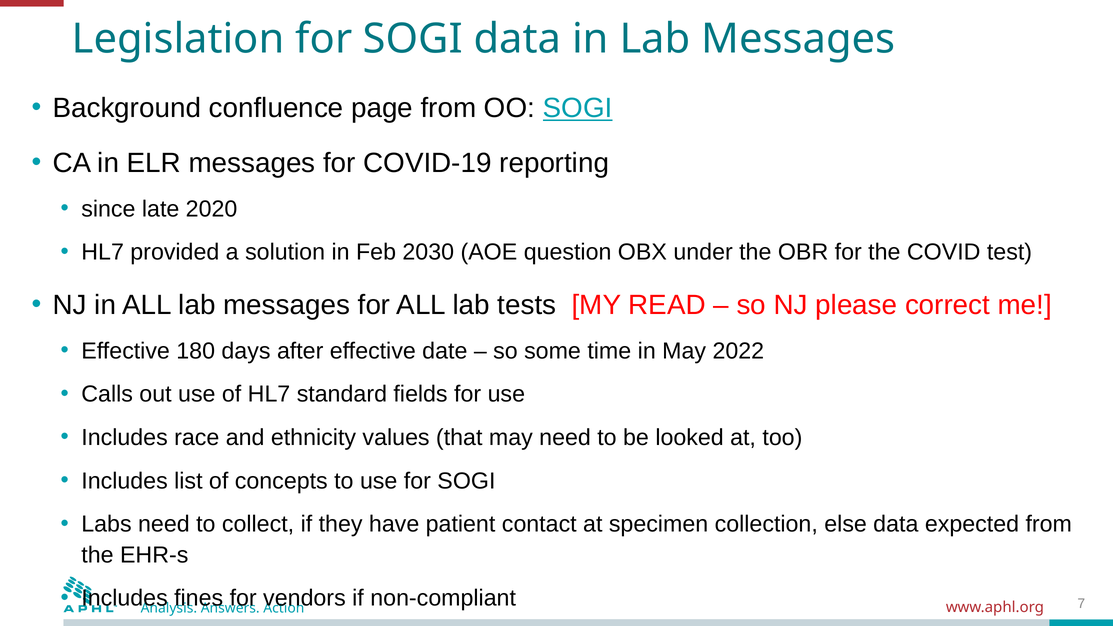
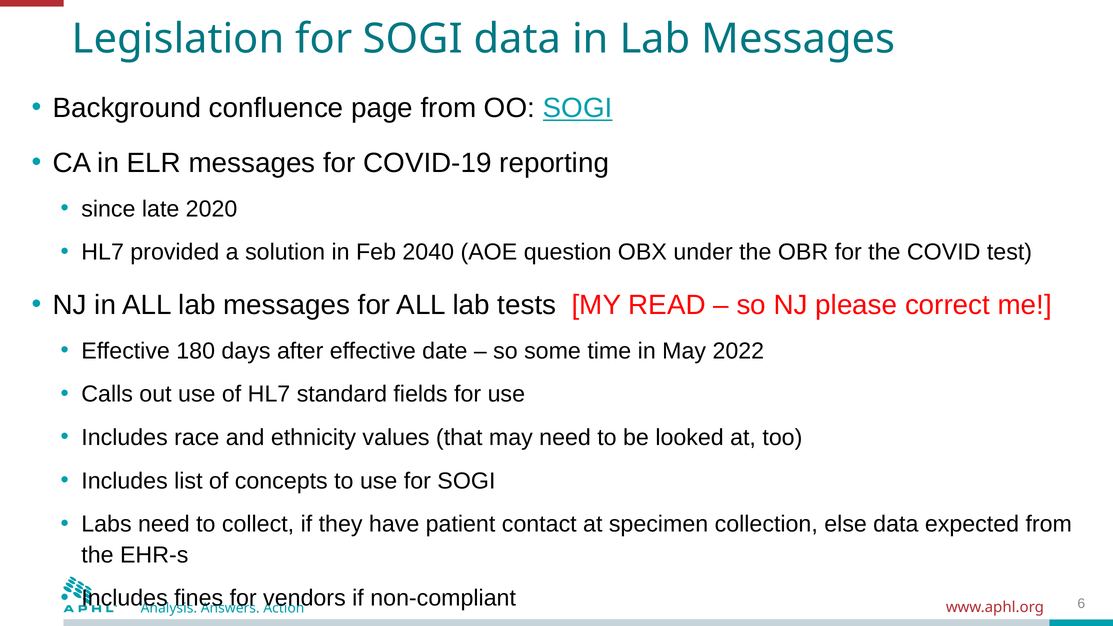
2030: 2030 -> 2040 (428, 252)
7: 7 -> 6 (1081, 604)
